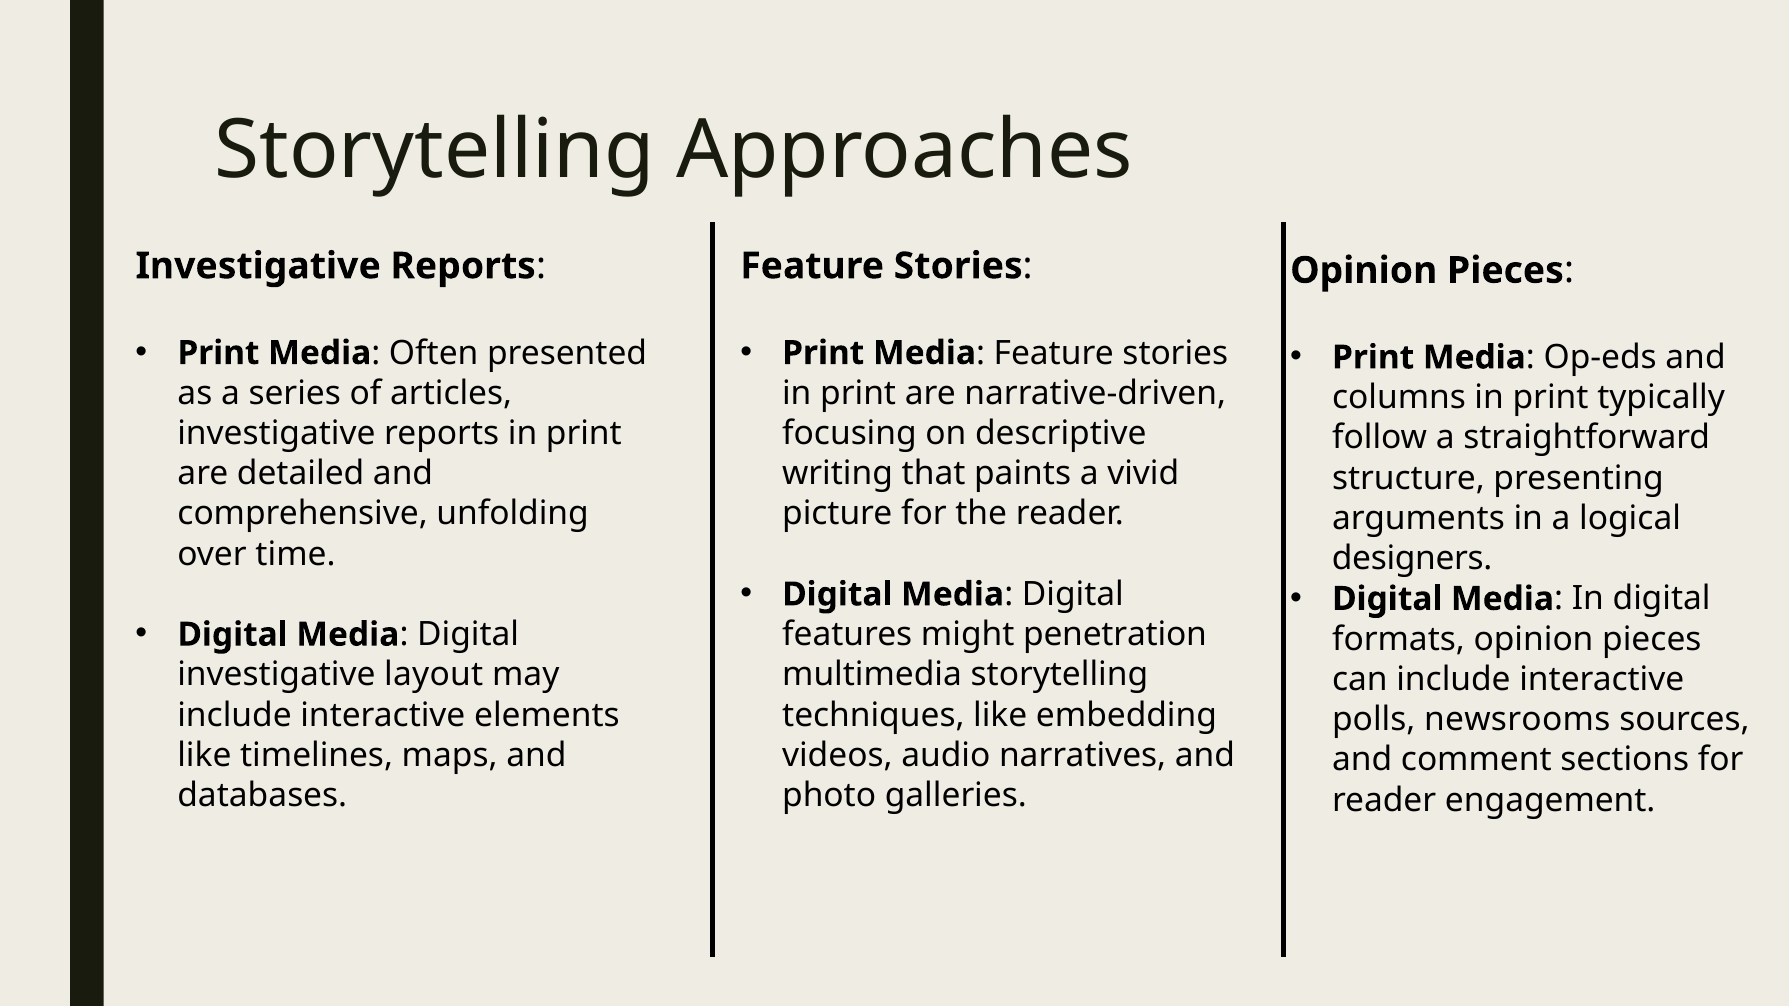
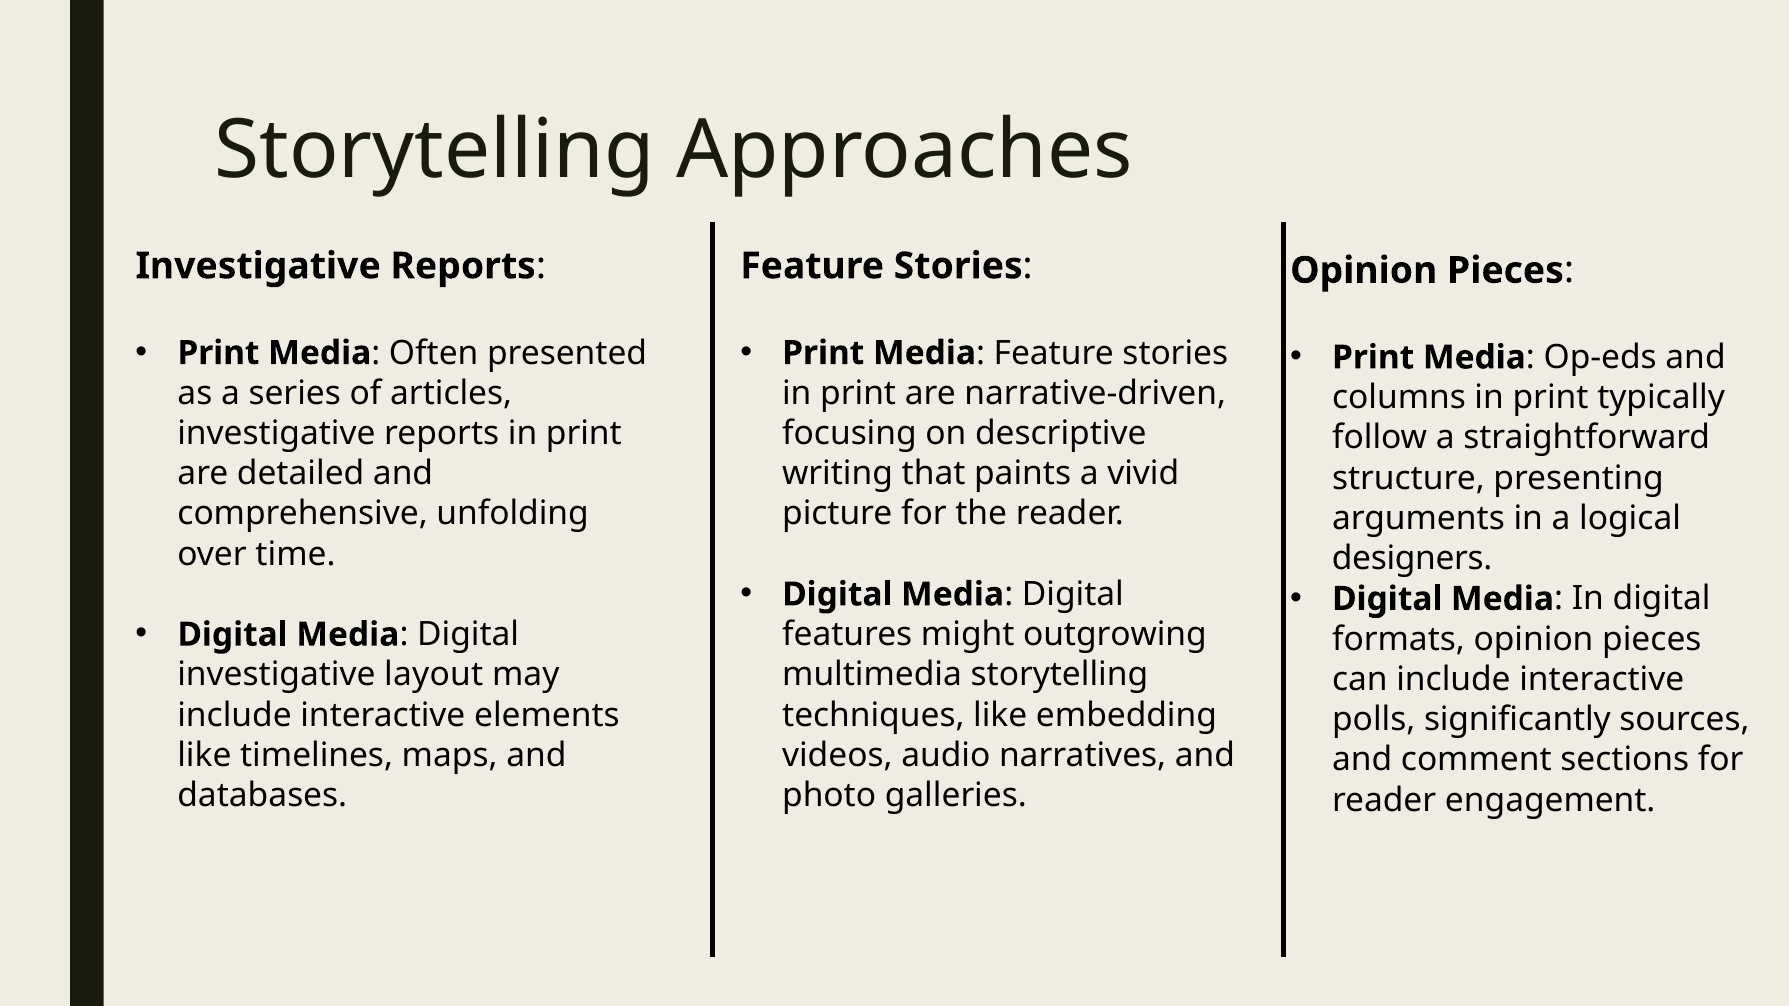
penetration: penetration -> outgrowing (1115, 635)
newsrooms: newsrooms -> significantly (1517, 720)
